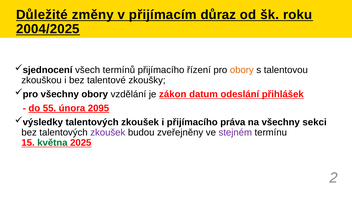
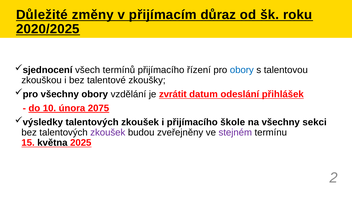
2004/2025: 2004/2025 -> 2020/2025 (48, 29)
obory colour: orange -> blue (242, 70)
zákon: zákon -> zvrátit (173, 94)
55: 55 -> 10 (49, 108)
2095: 2095 -> 2075 (98, 108)
práva: práva -> škole (233, 122)
května colour: green -> black (52, 143)
